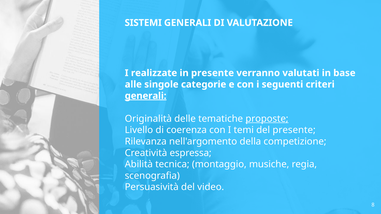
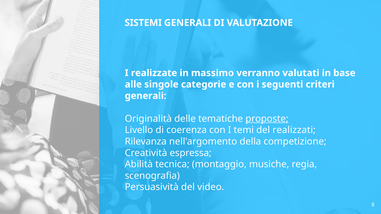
in presente: presente -> massimo (213, 73)
generali underline: present -> none (146, 96)
del presente: presente -> realizzati (294, 130)
